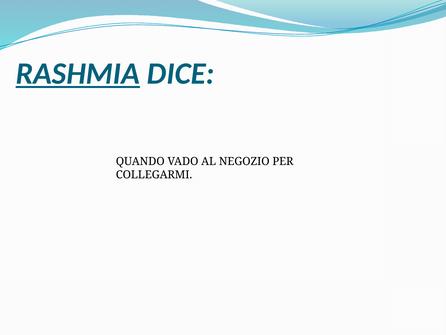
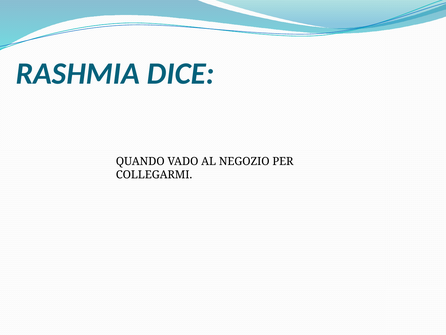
RASHMIA underline: present -> none (78, 74)
